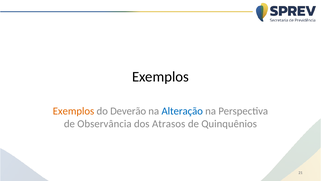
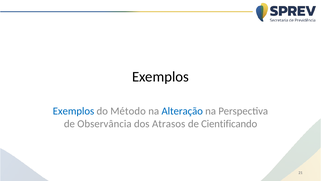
Exemplos colour: orange -> blue (73, 111)
Deverão: Deverão -> Método (128, 111)
Quinquênios: Quinquênios -> Cientificando (229, 124)
